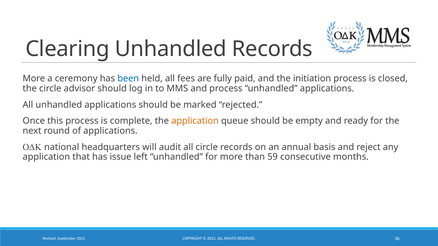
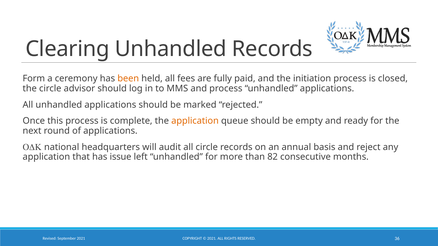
More: More -> Form (34, 79)
been colour: blue -> orange (128, 79)
59: 59 -> 82 (273, 157)
